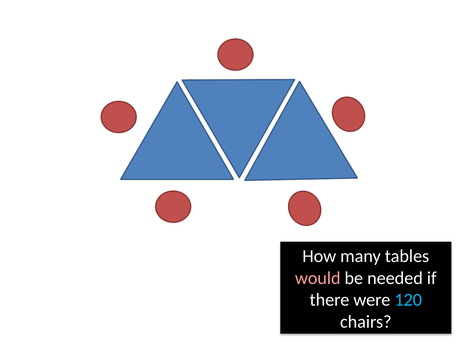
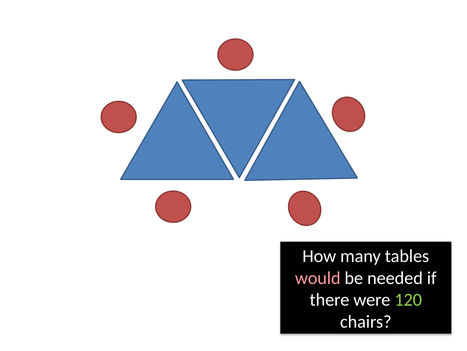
120 colour: light blue -> light green (408, 299)
